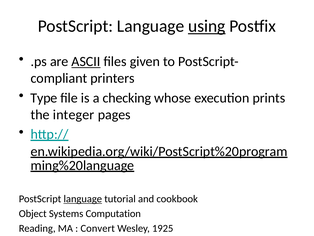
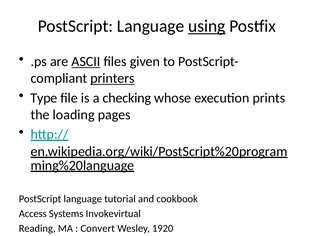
printers underline: none -> present (112, 78)
integer: integer -> loading (74, 114)
language underline: present -> none (83, 199)
Object: Object -> Access (33, 213)
Computation: Computation -> Invokevirtual (113, 213)
1925: 1925 -> 1920 (163, 228)
